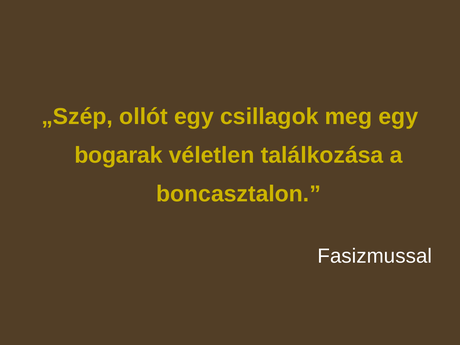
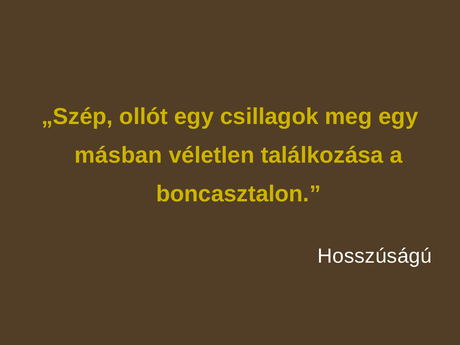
bogarak: bogarak -> másban (118, 155)
Fasizmussal: Fasizmussal -> Hosszúságú (375, 256)
